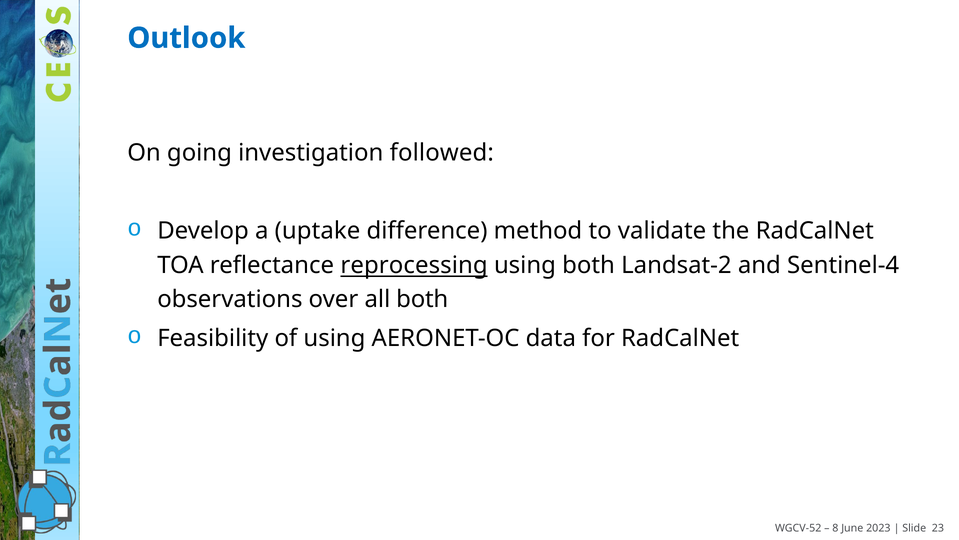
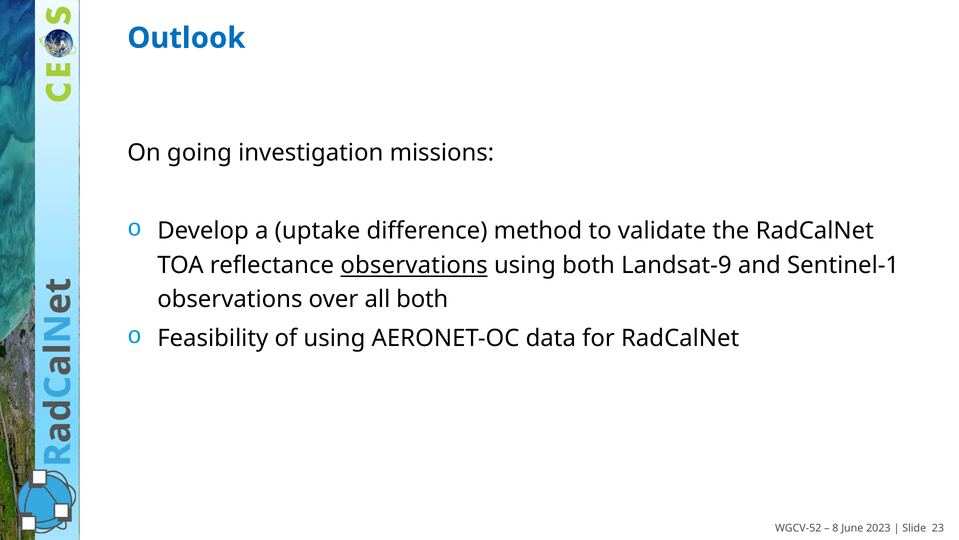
followed: followed -> missions (442, 153)
reflectance reprocessing: reprocessing -> observations (414, 265)
Landsat-2: Landsat-2 -> Landsat-9 (676, 265)
Sentinel-4: Sentinel-4 -> Sentinel-1 (843, 265)
